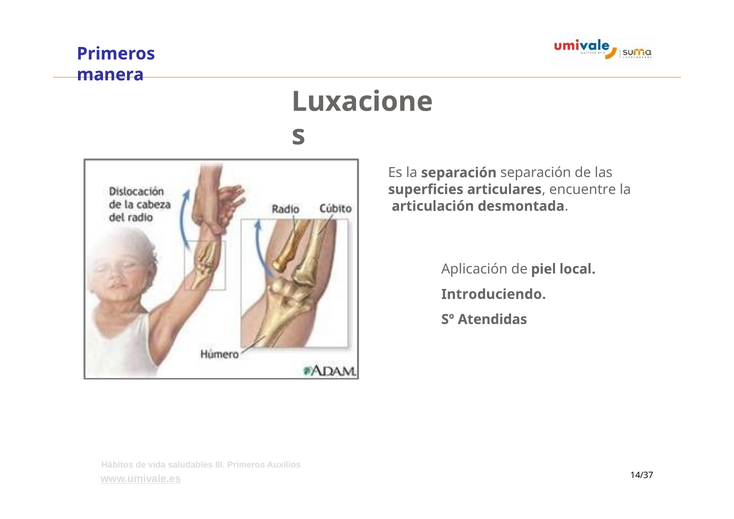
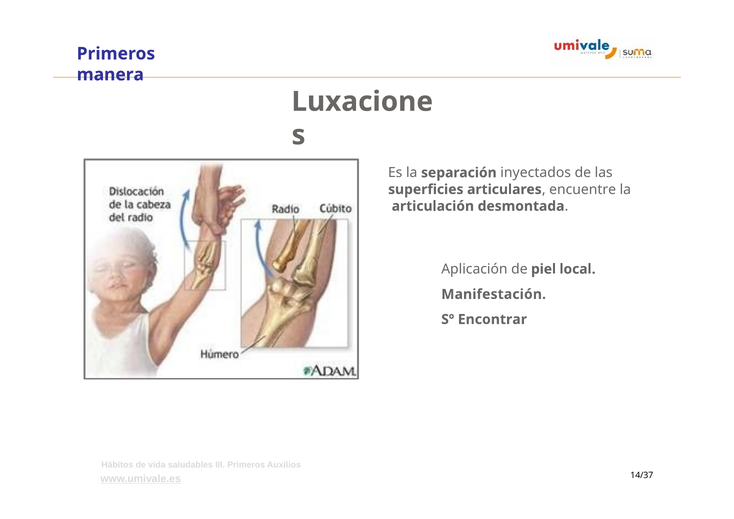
separación separación: separación -> inyectados (536, 173)
Introduciendo: Introduciendo -> Manifestación (494, 294)
Atendidas: Atendidas -> Encontrar (492, 319)
